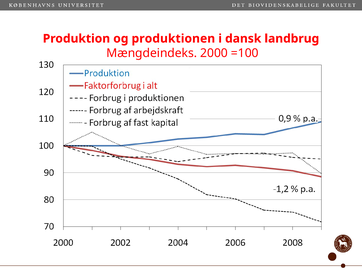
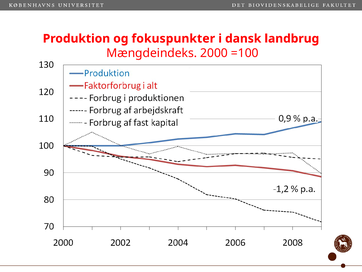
produktionen: produktionen -> fokuspunkter (173, 39)
